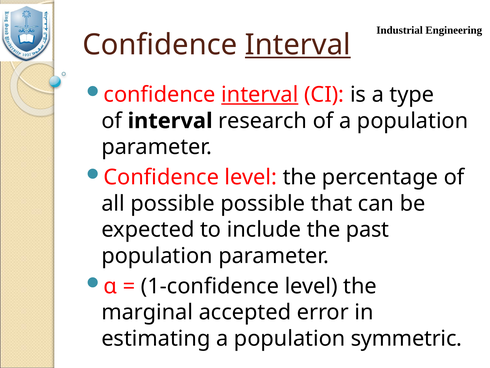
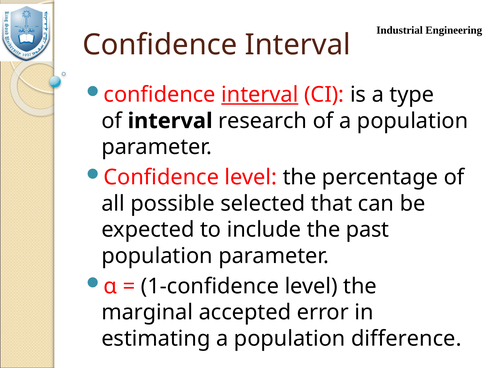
Interval underline: present -> none (298, 45)
possible possible: possible -> selected (263, 203)
symmetric: symmetric -> difference (406, 338)
